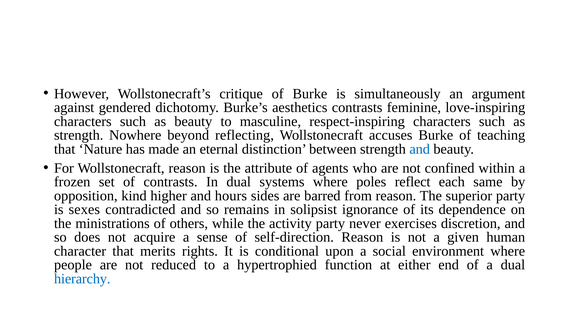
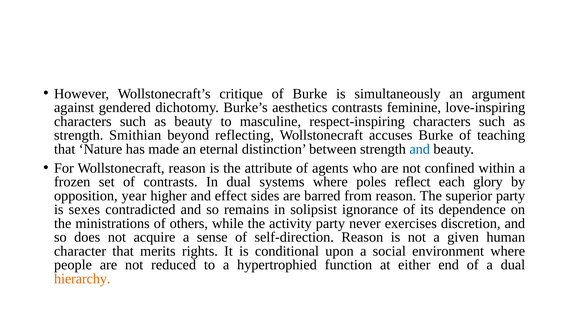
Nowhere: Nowhere -> Smithian (135, 135)
same: same -> glory (488, 182)
kind: kind -> year (134, 196)
hours: hours -> effect (231, 196)
hierarchy colour: blue -> orange (82, 279)
